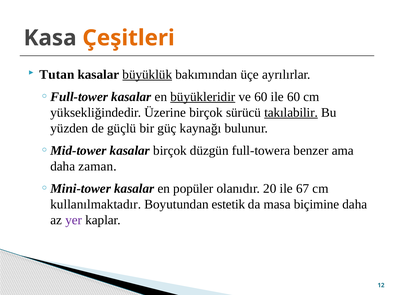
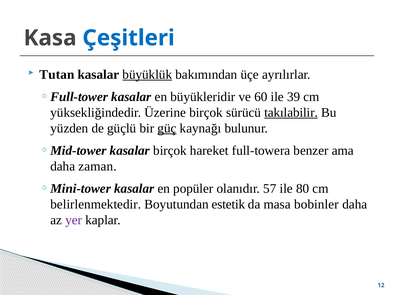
Çeşitleri colour: orange -> blue (129, 38)
büyükleridir underline: present -> none (203, 97)
ile 60: 60 -> 39 (294, 97)
güç underline: none -> present (167, 128)
düzgün: düzgün -> hareket (209, 151)
20: 20 -> 57 (270, 189)
67: 67 -> 80 (303, 189)
kullanılmaktadır: kullanılmaktadır -> belirlenmektedir (96, 205)
biçimine: biçimine -> bobinler (316, 205)
